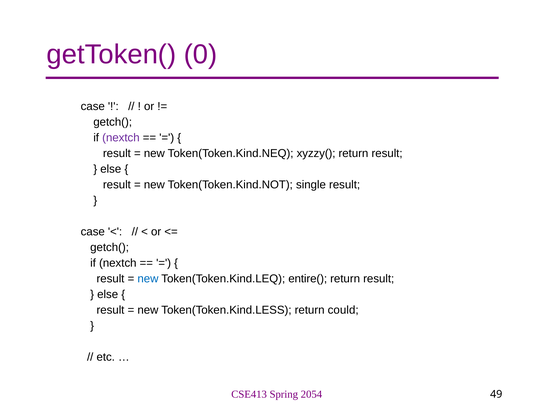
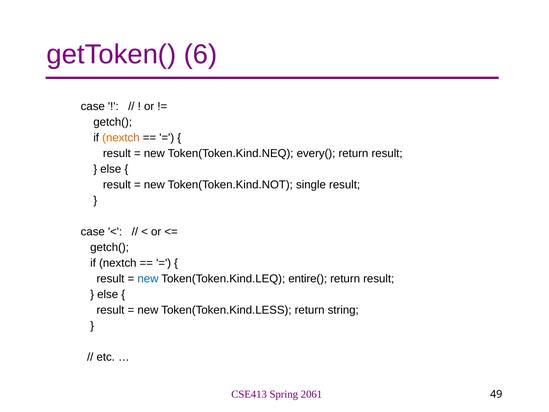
0: 0 -> 6 (201, 55)
nextch colour: purple -> orange (121, 138)
xyzzy(: xyzzy( -> every( (316, 153)
could: could -> string (343, 310)
2054: 2054 -> 2061 (311, 394)
